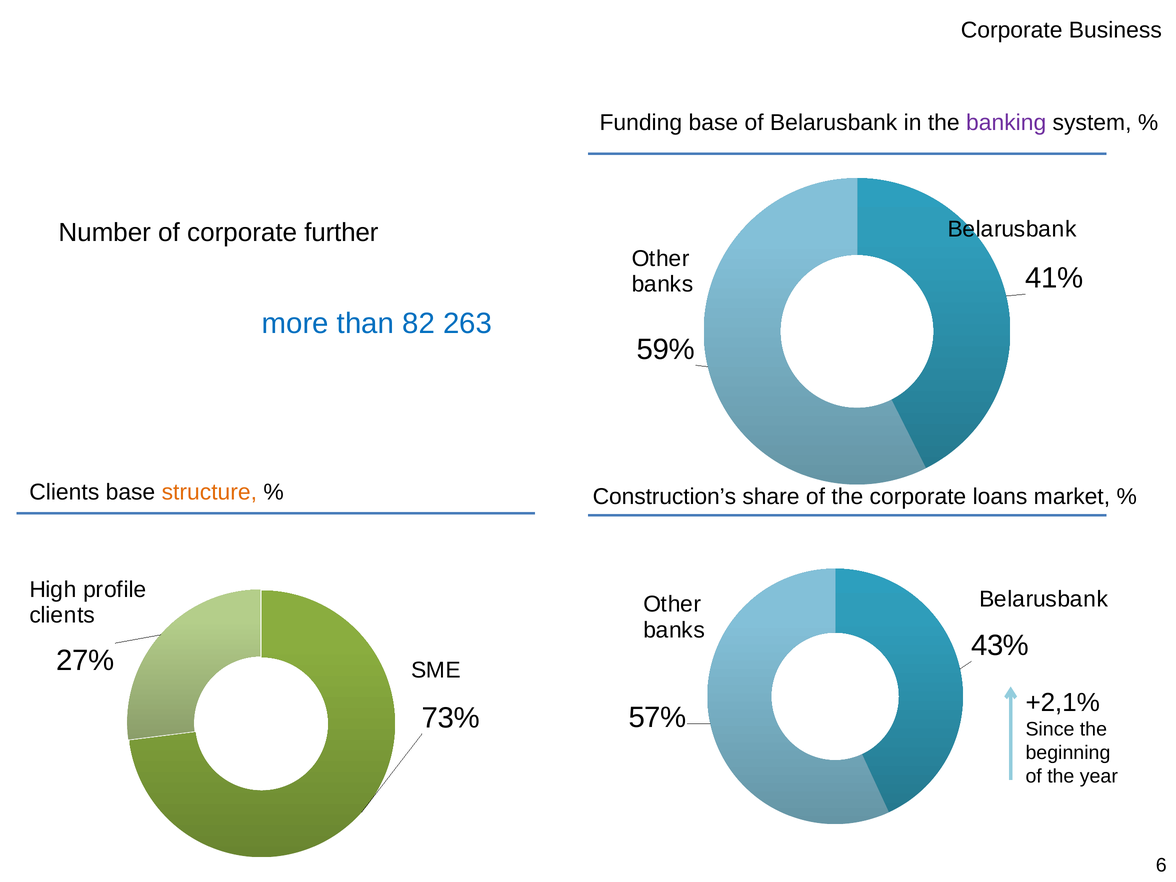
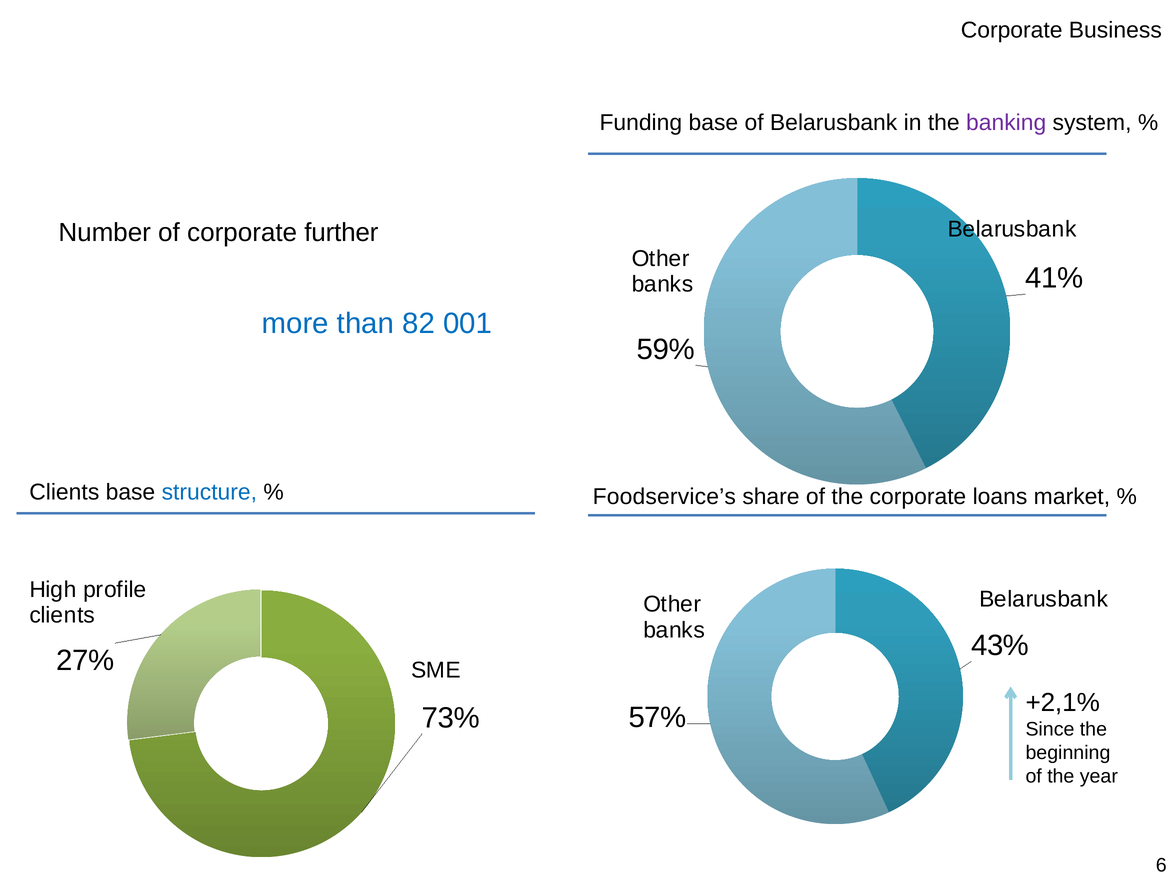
263: 263 -> 001 (468, 324)
structure colour: orange -> blue (209, 492)
Construction’s: Construction’s -> Foodservice’s (664, 497)
